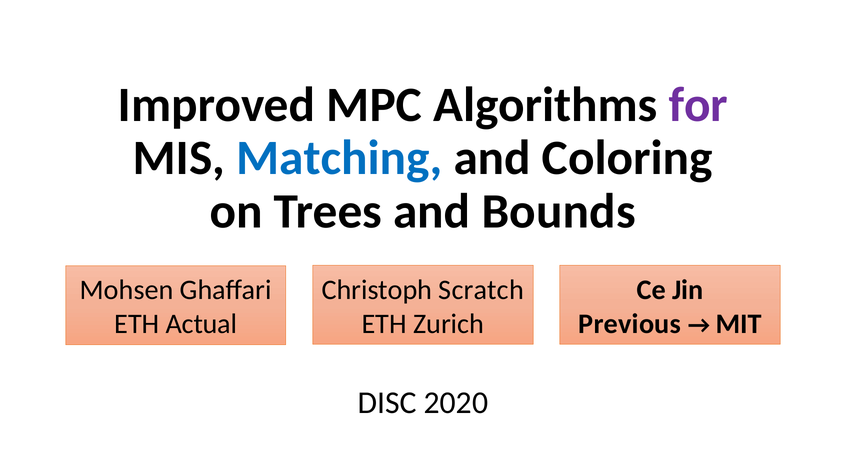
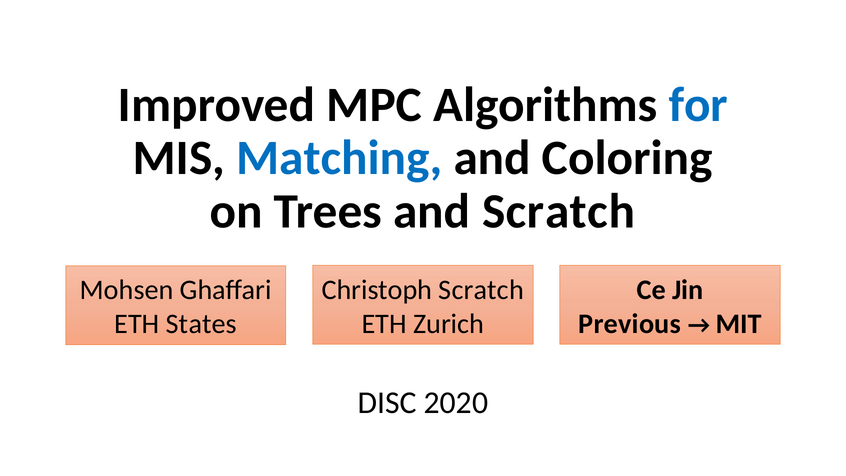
for colour: purple -> blue (698, 105)
and Bounds: Bounds -> Scratch (559, 211)
Actual: Actual -> States (201, 324)
